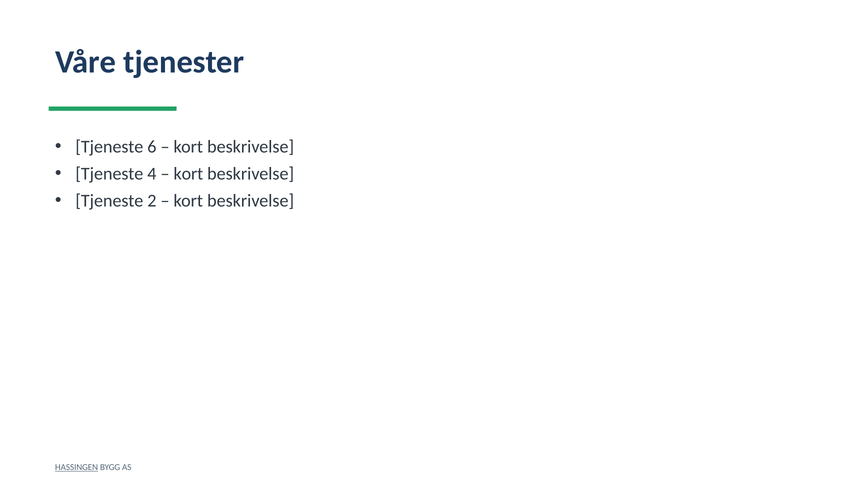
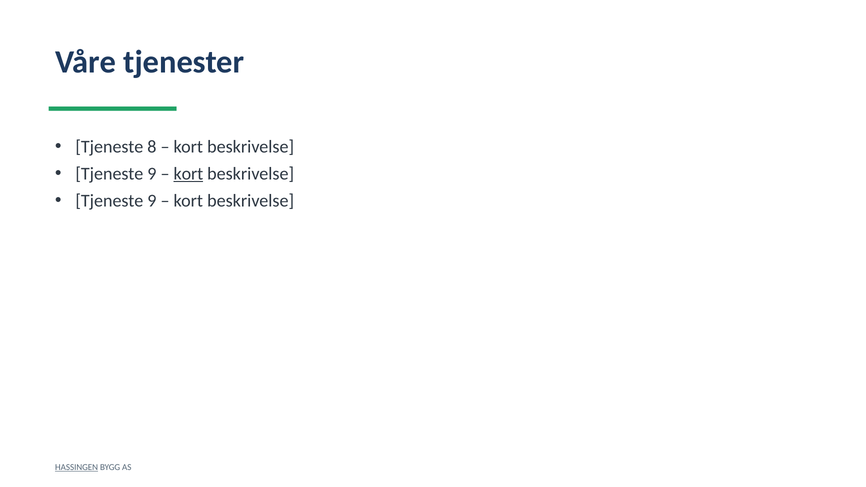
6: 6 -> 8 (152, 147)
4: 4 -> 9 (152, 174)
kort underline: none -> present (188, 174)
2: 2 -> 9 (152, 201)
